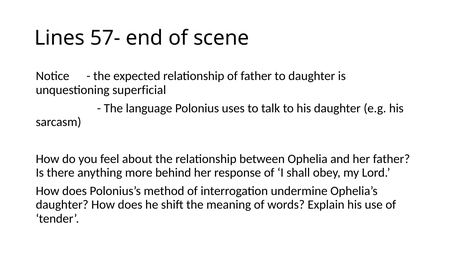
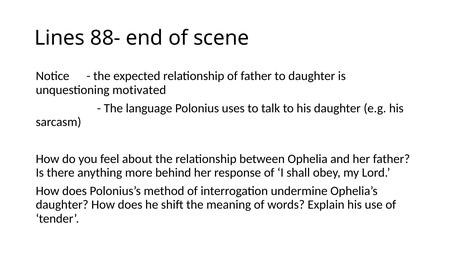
57-: 57- -> 88- (105, 38)
superficial: superficial -> motivated (139, 90)
